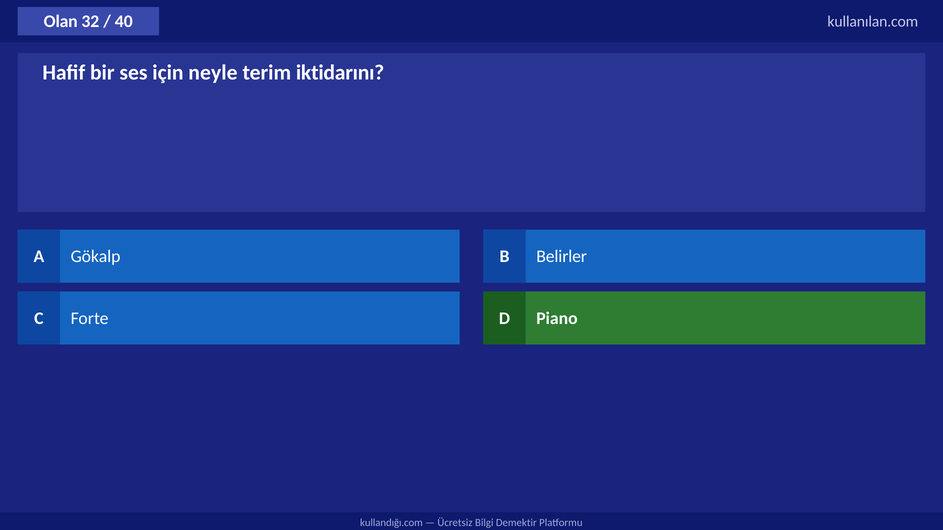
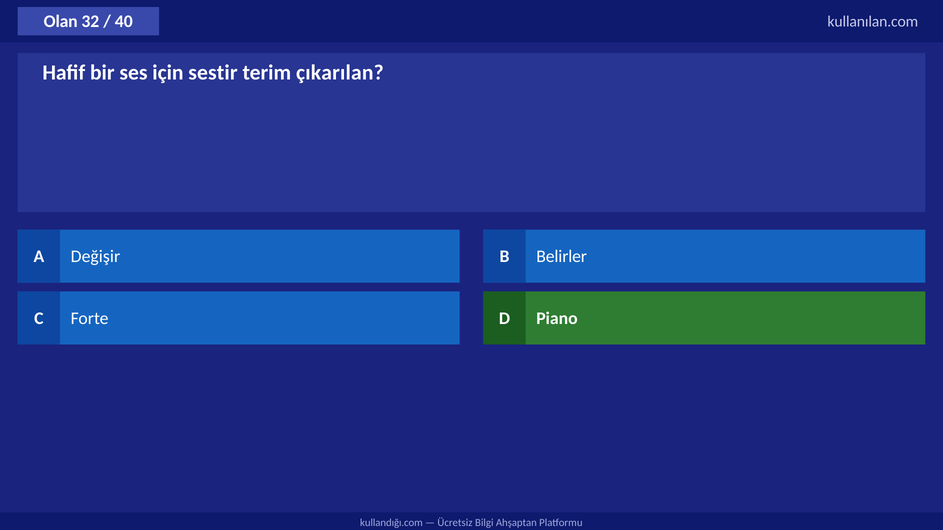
neyle: neyle -> sestir (213, 73)
iktidarını: iktidarını -> çıkarılan (340, 73)
Gökalp: Gökalp -> Değişir (95, 257)
Demektir: Demektir -> Ahşaptan (516, 523)
